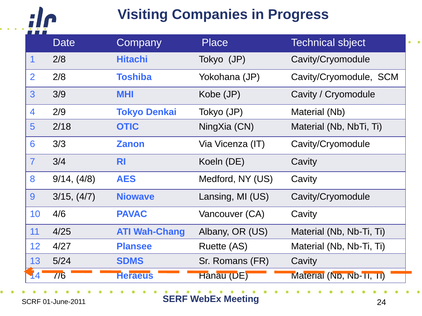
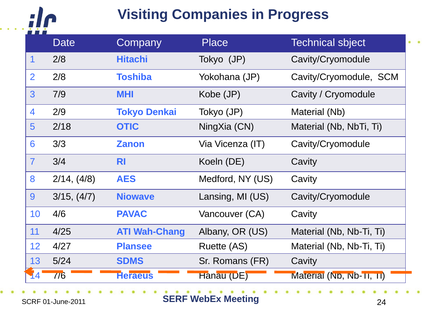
3/9: 3/9 -> 7/9 (59, 95)
9/14: 9/14 -> 2/14 (63, 179)
